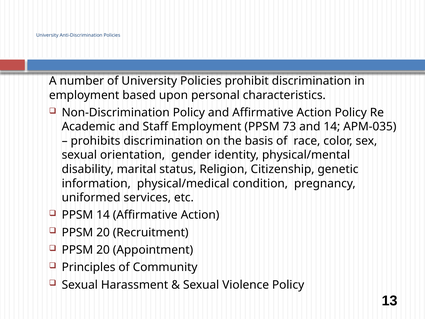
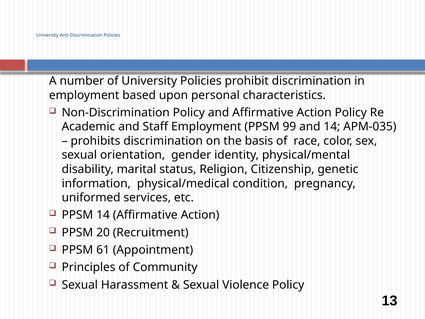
73: 73 -> 99 (289, 127)
20: 20 -> 61 (103, 250)
